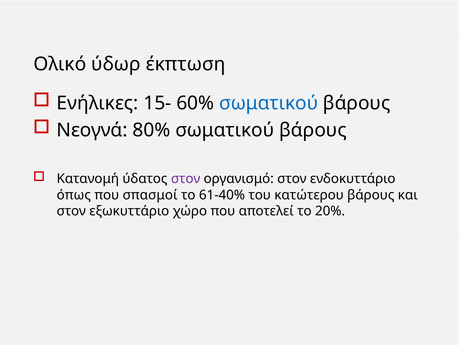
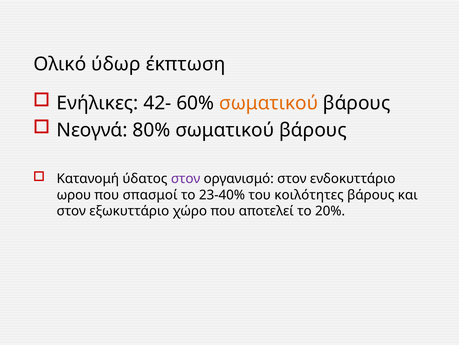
15-: 15- -> 42- (157, 103)
σωματικού colour: blue -> orange (269, 103)
όπως: όπως -> ωρου (74, 194)
61-40%: 61-40% -> 23-40% (222, 194)
κατώτερου: κατώτερου -> κοιλότητες (309, 194)
